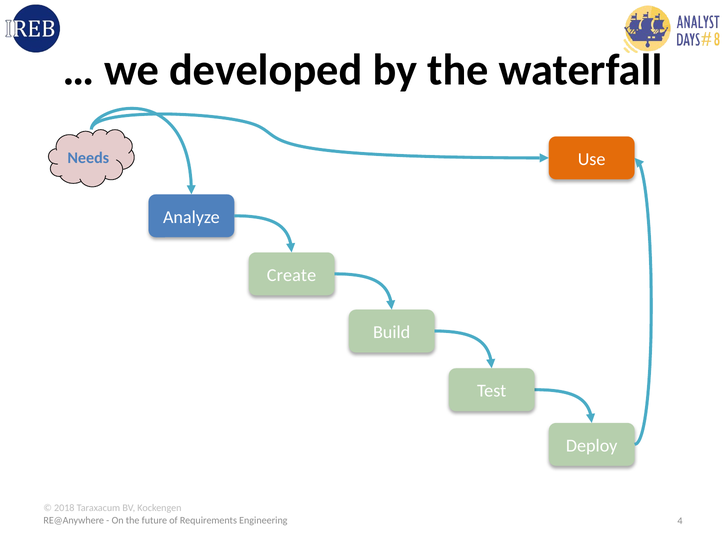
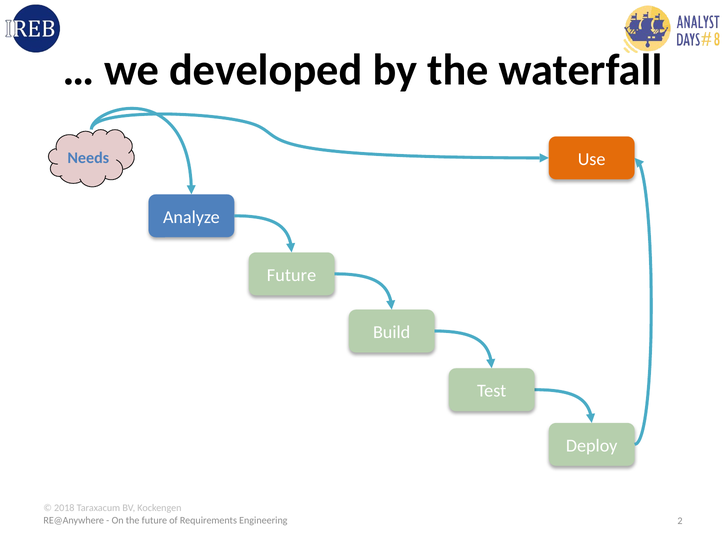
Create: Create -> Future (292, 275)
4: 4 -> 2 (680, 520)
